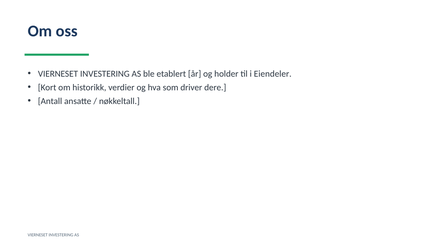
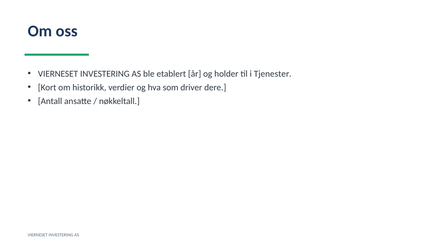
Eiendeler: Eiendeler -> Tjenester (273, 74)
